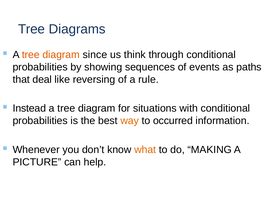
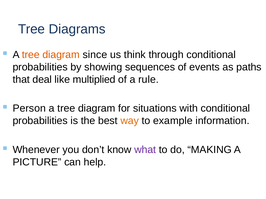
reversing: reversing -> multiplied (94, 80)
Instead: Instead -> Person (29, 109)
occurred: occurred -> example (173, 121)
what colour: orange -> purple (145, 150)
